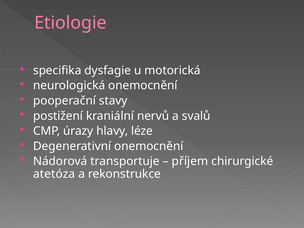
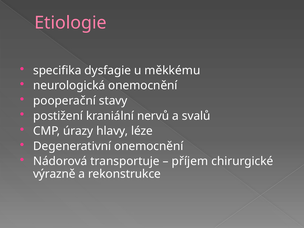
motorická: motorická -> měkkému (172, 70)
atetóza: atetóza -> výrazně (54, 174)
